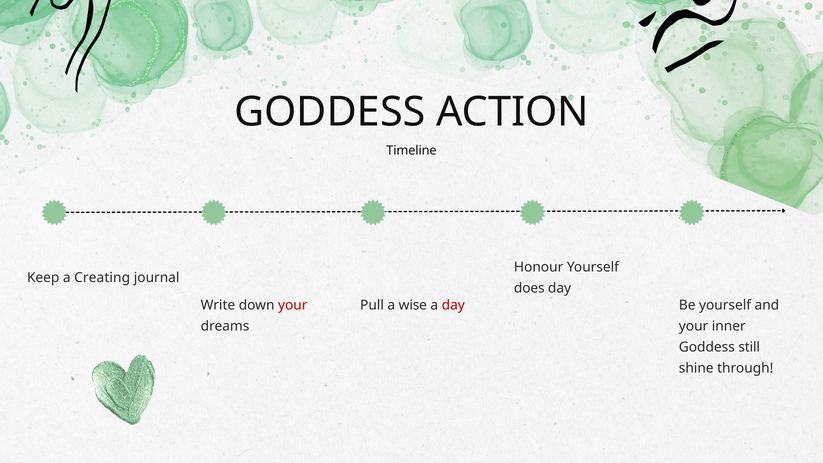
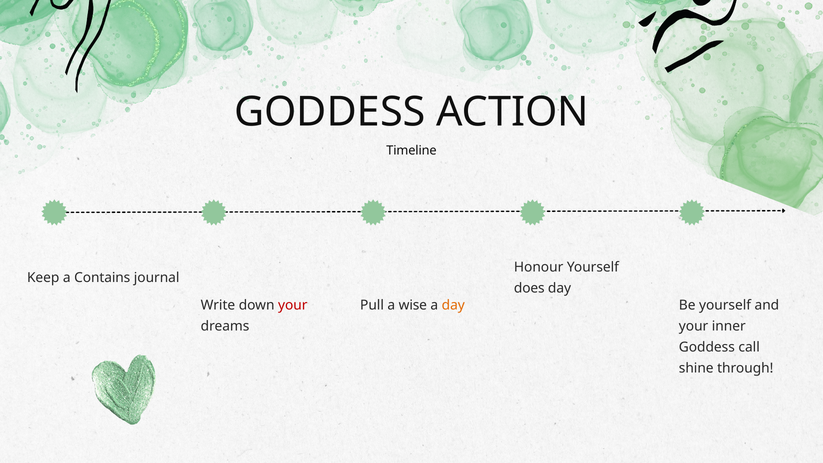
Creating: Creating -> Contains (102, 278)
day colour: red -> orange (453, 305)
still: still -> call (749, 347)
